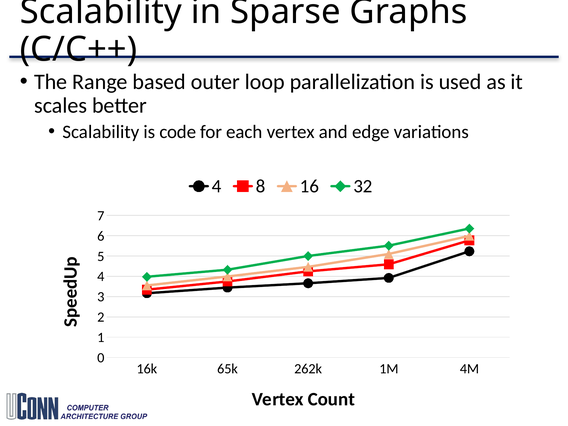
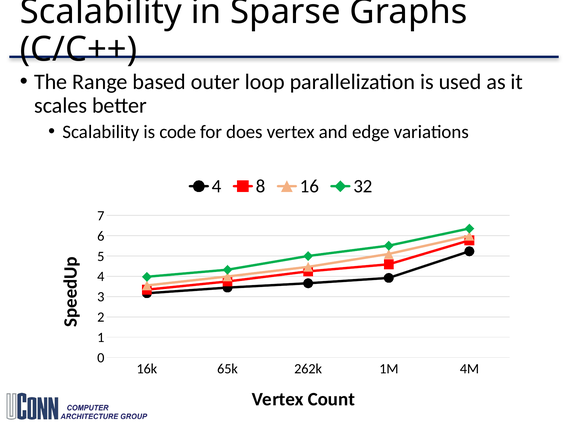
each: each -> does (244, 132)
